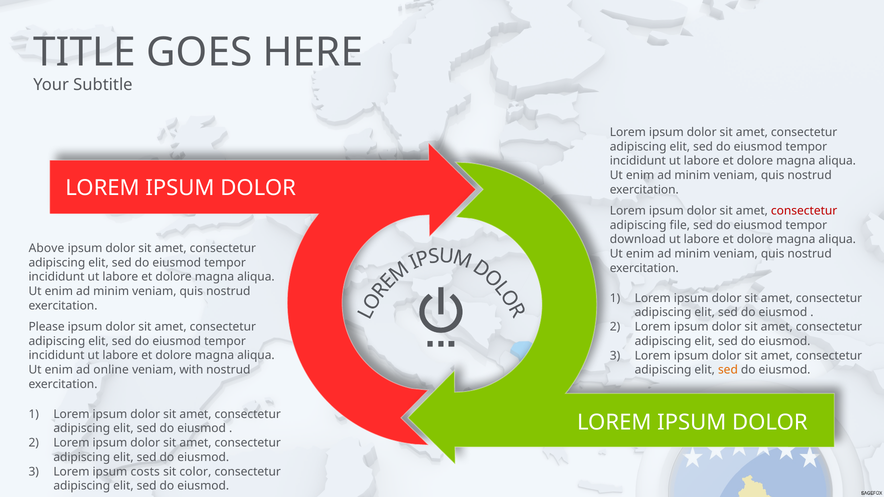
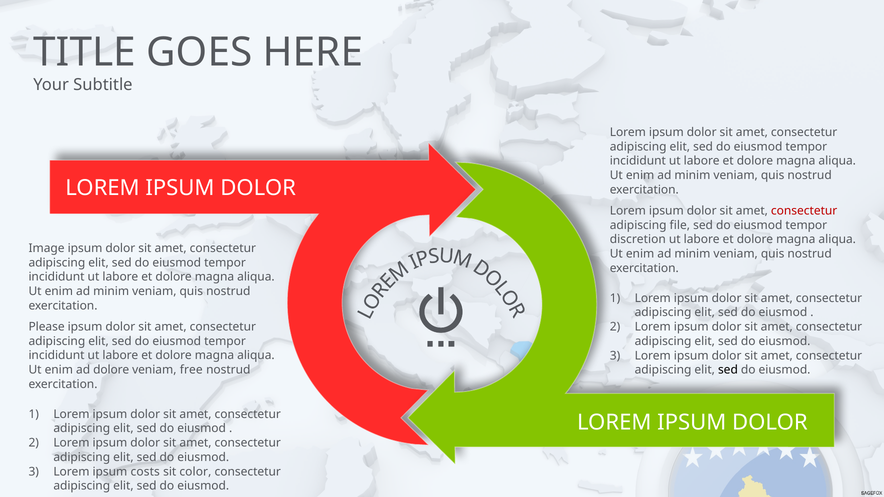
download: download -> discretion (638, 240)
Above: Above -> Image (47, 248)
ad online: online -> dolore (111, 370)
with: with -> free (191, 370)
sed colour: orange -> black (728, 370)
